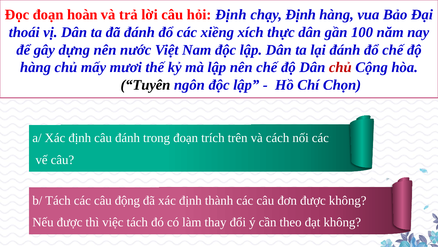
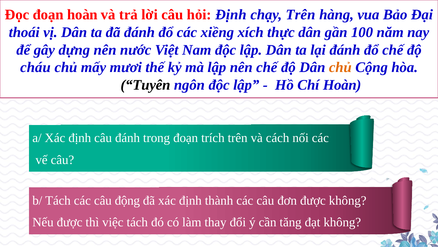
chạy Định: Định -> Trên (301, 15)
hàng: hàng -> cháu (35, 67)
chủ colour: red -> orange (340, 67)
Chí Chọn: Chọn -> Hoàn (342, 85)
theo: theo -> tăng (291, 222)
